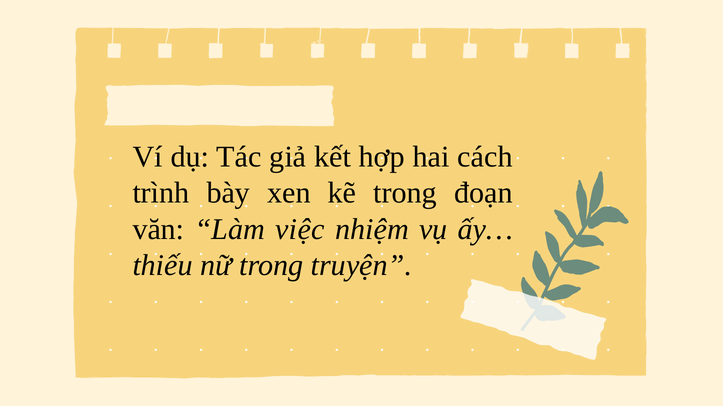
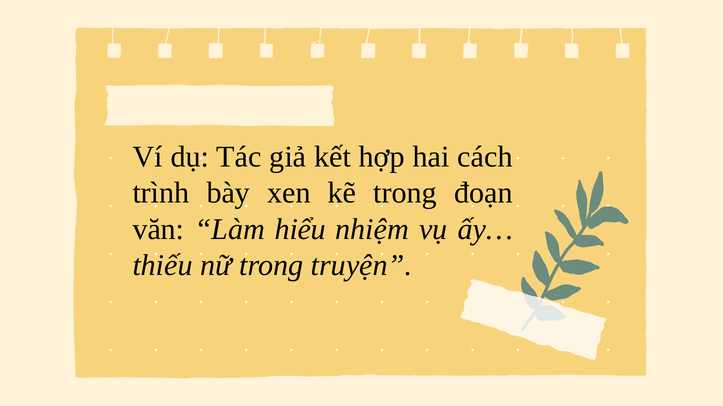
việc: việc -> hiểu (300, 230)
